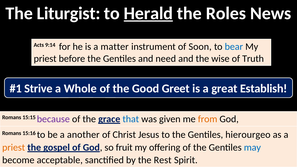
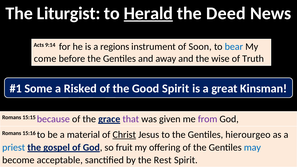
Roles: Roles -> Deed (226, 13)
matter: matter -> regions (115, 47)
priest: priest -> come (45, 59)
need: need -> away (166, 59)
Strive: Strive -> Some (38, 89)
Whole: Whole -> Risked (80, 89)
Good Greet: Greet -> Spirit (176, 89)
Establish: Establish -> Kinsman (264, 89)
that colour: blue -> purple (131, 119)
from colour: orange -> purple (208, 119)
another: another -> material (83, 135)
Christ underline: none -> present (124, 135)
priest colour: orange -> blue (14, 147)
